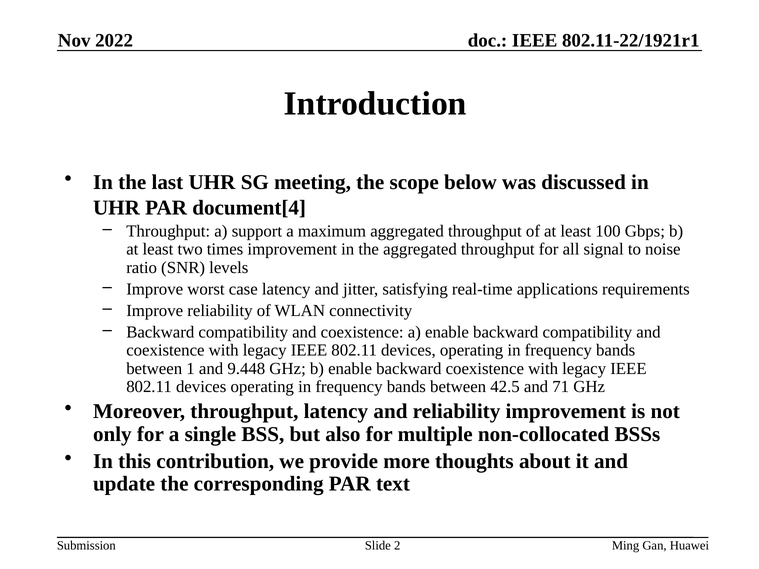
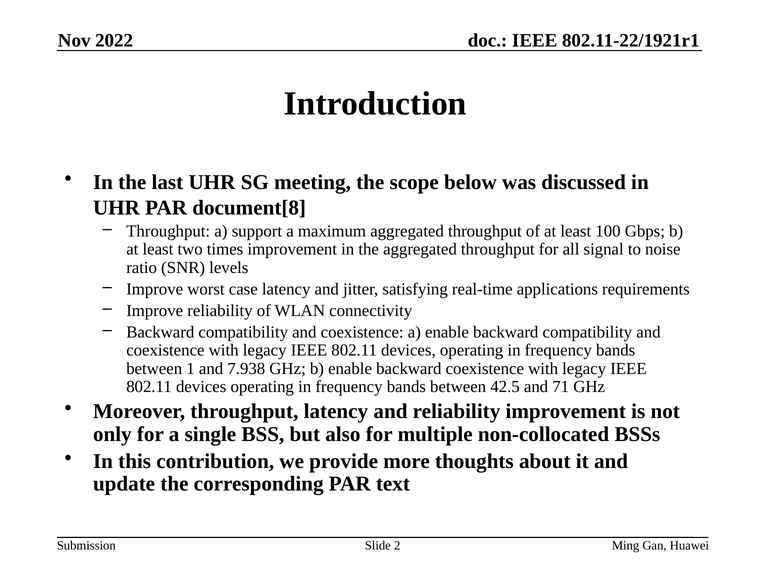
document[4: document[4 -> document[8 (249, 208)
9.448: 9.448 -> 7.938 (246, 369)
